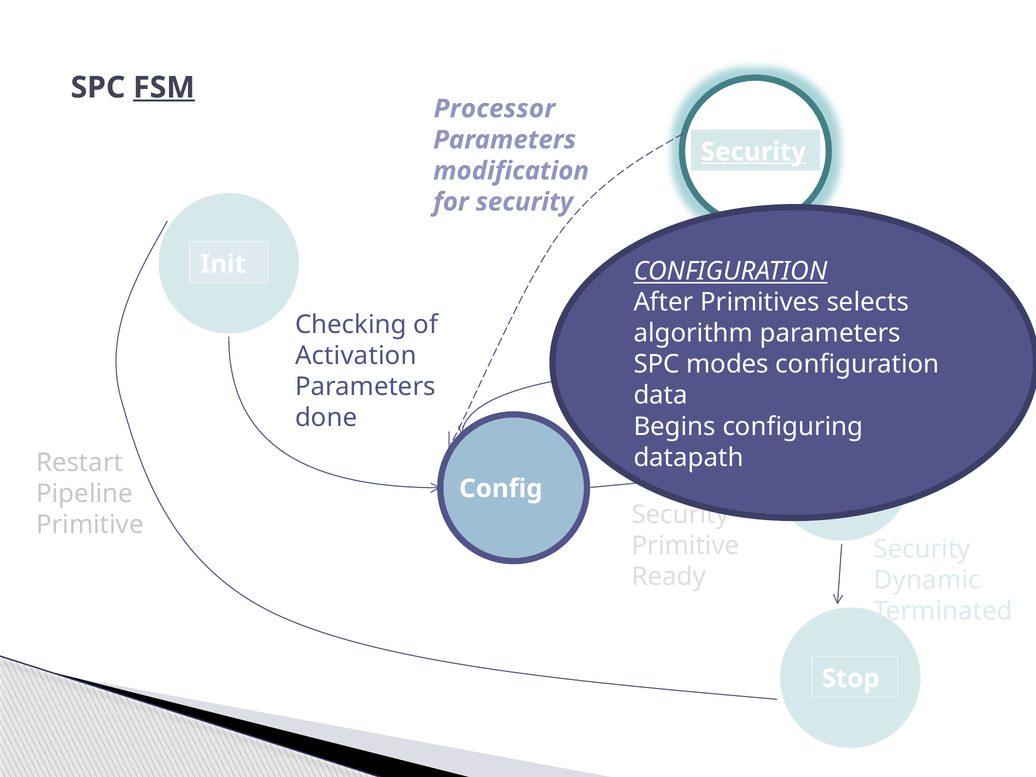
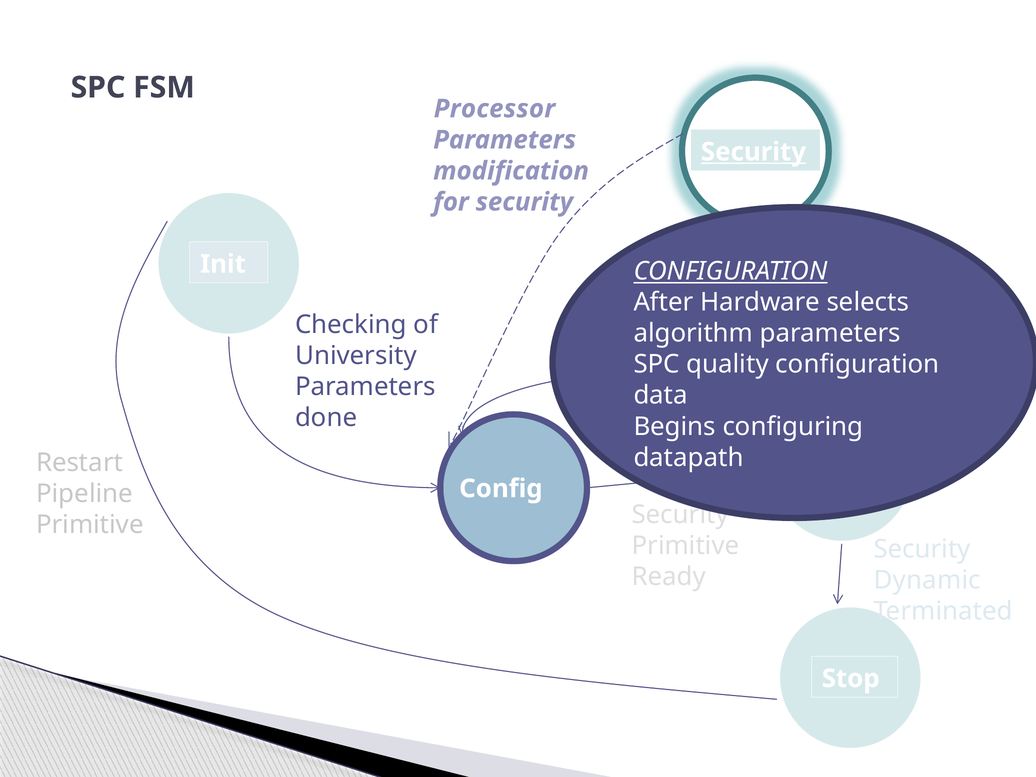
FSM underline: present -> none (164, 88)
Primitives: Primitives -> Hardware (760, 302)
Activation: Activation -> University (356, 356)
modes: modes -> quality (728, 364)
